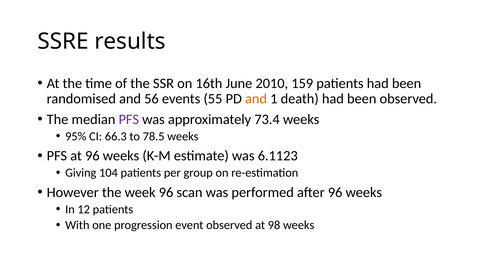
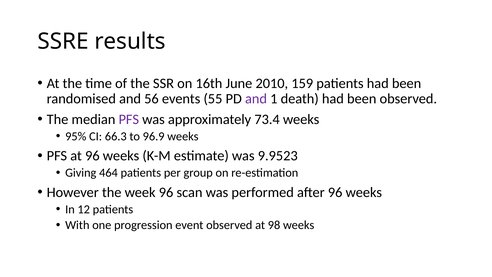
and colour: orange -> purple (256, 99)
78.5: 78.5 -> 96.9 (154, 136)
6.1123: 6.1123 -> 9.9523 (278, 156)
104: 104 -> 464 (108, 173)
